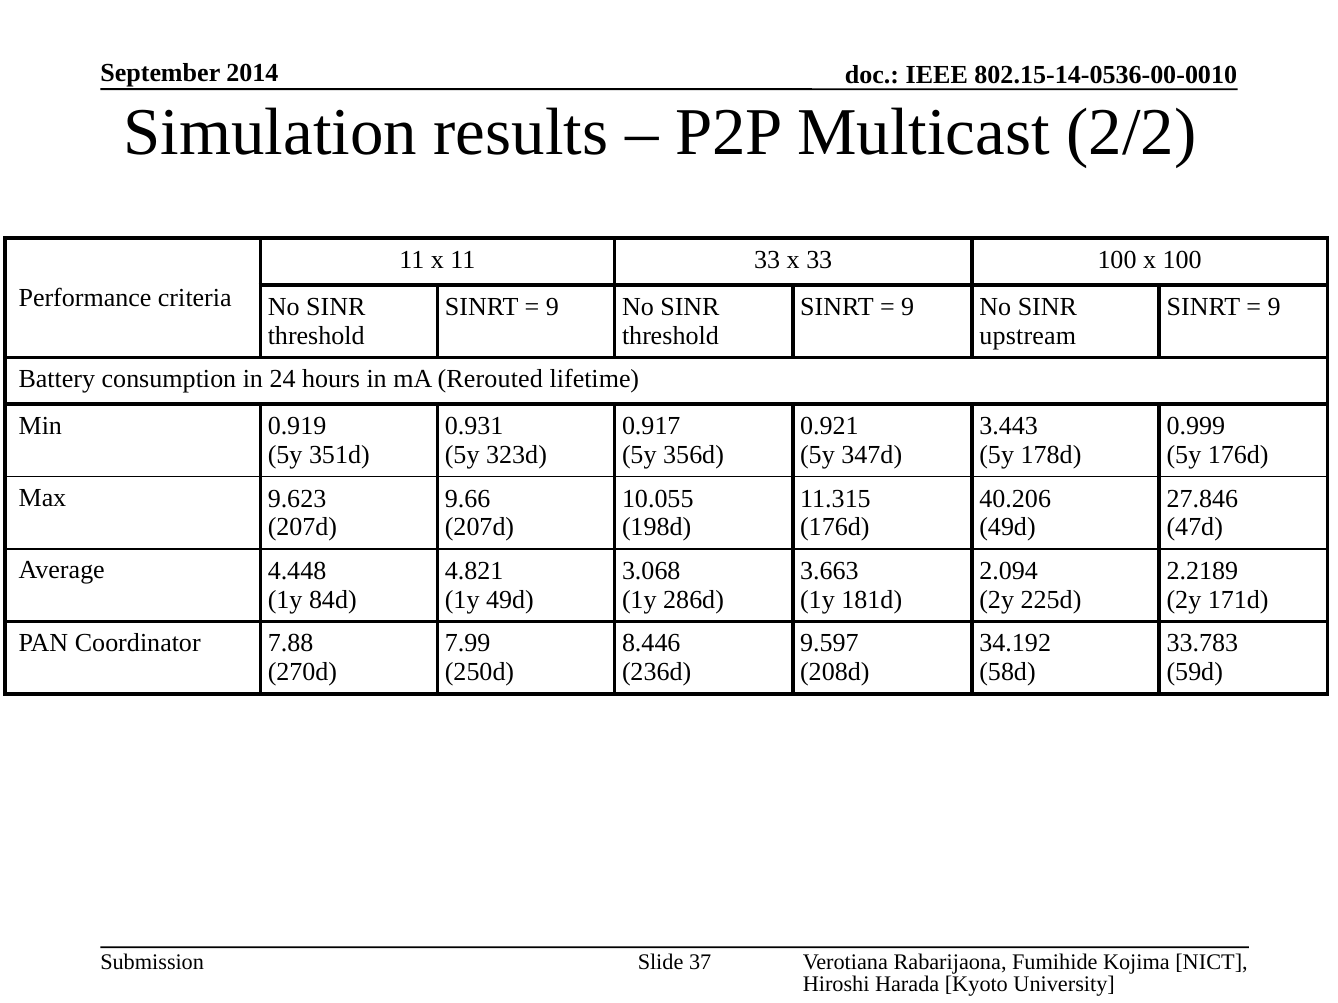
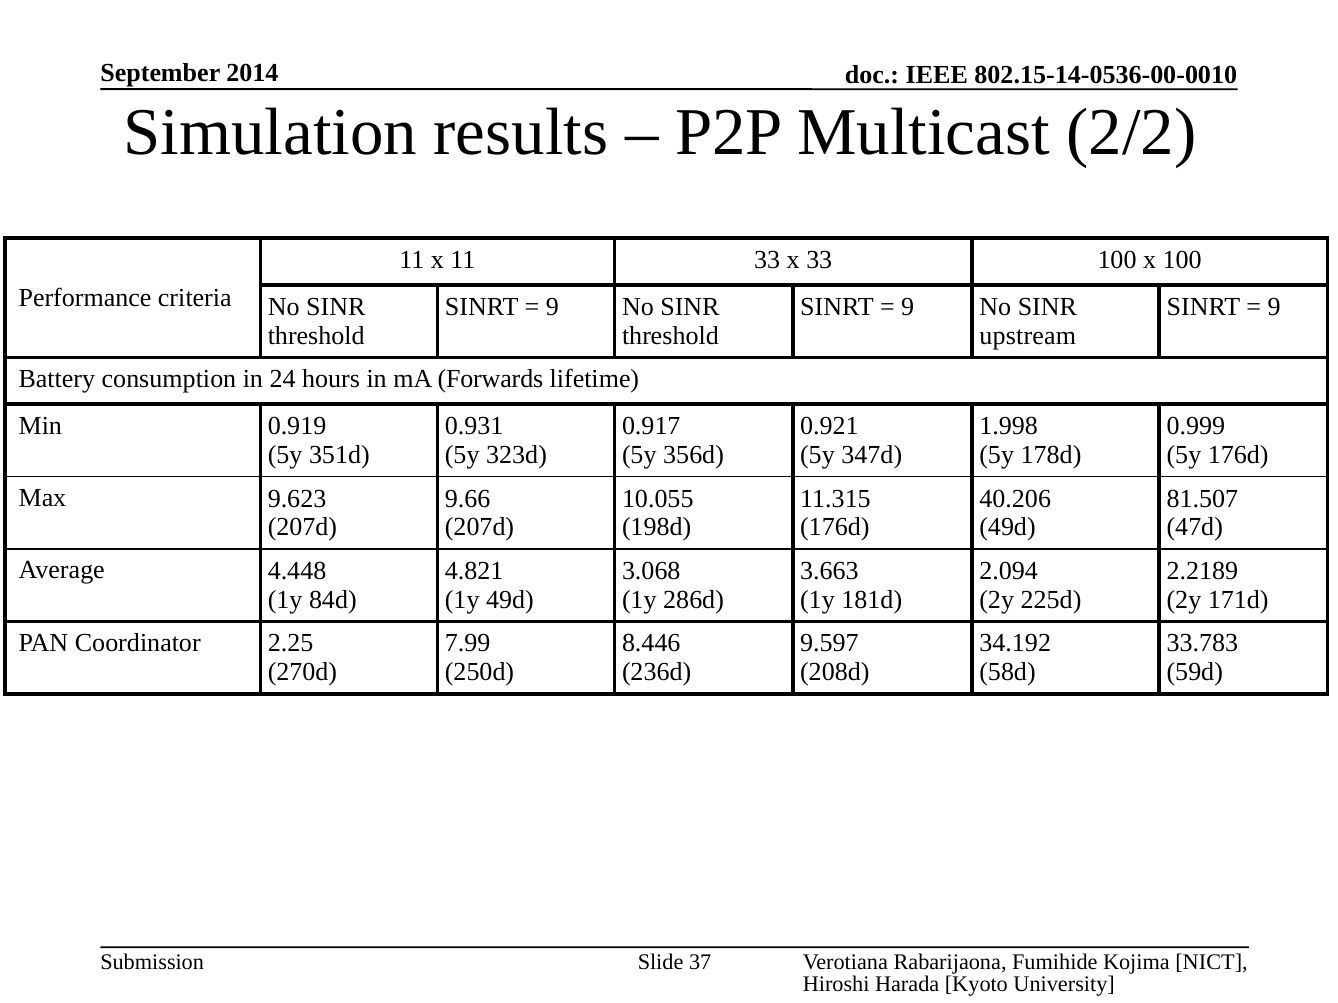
Rerouted: Rerouted -> Forwards (490, 379)
3.443: 3.443 -> 1.998 (1009, 426)
27.846: 27.846 -> 81.507 (1202, 499)
7.88: 7.88 -> 2.25 (291, 644)
